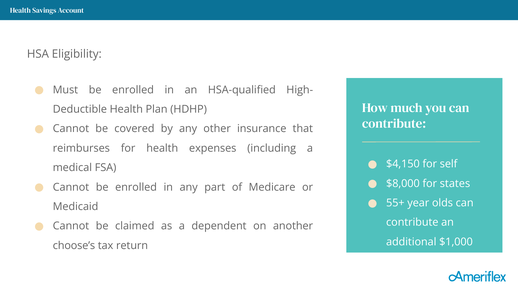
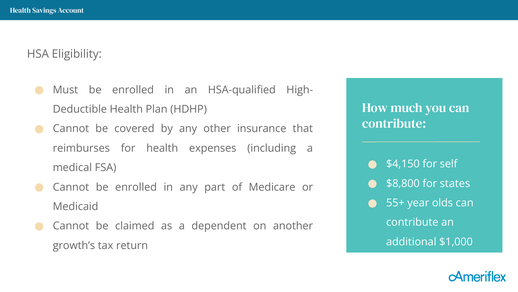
$8,000: $8,000 -> $8,800 (403, 183)
choose’s: choose’s -> growth’s (74, 245)
